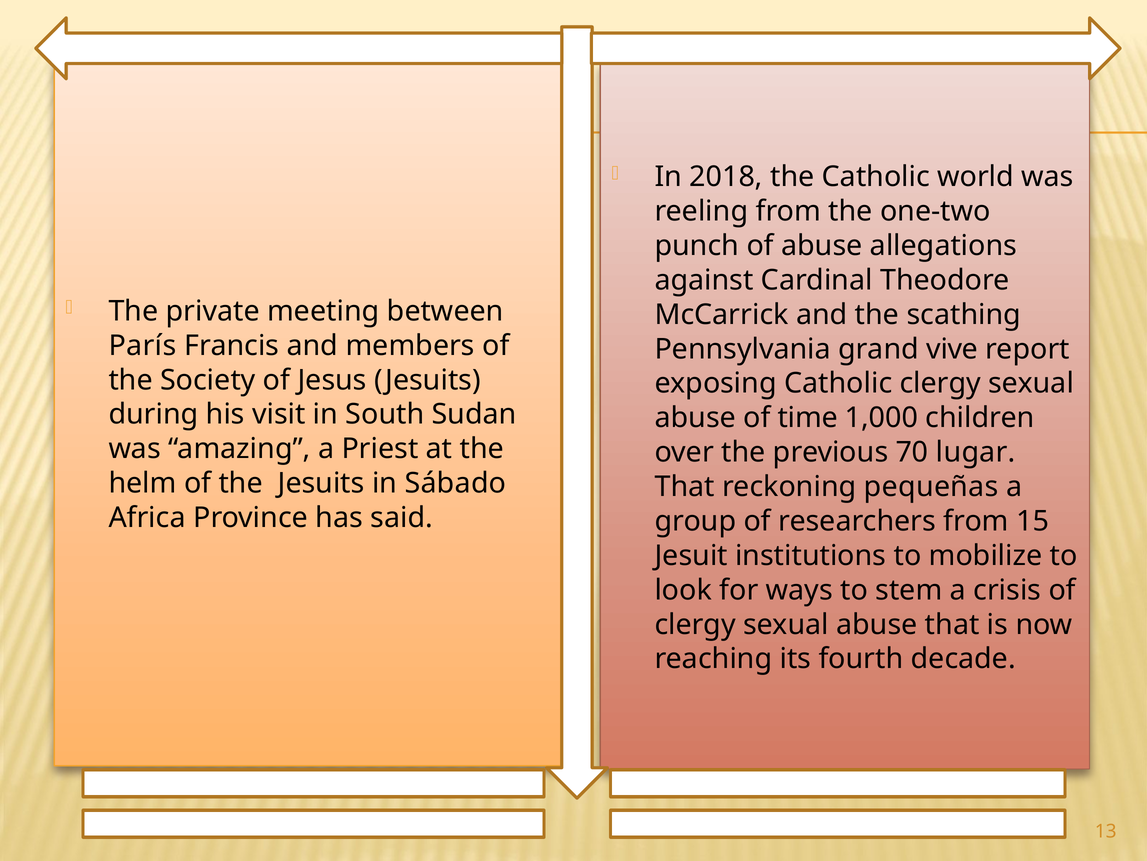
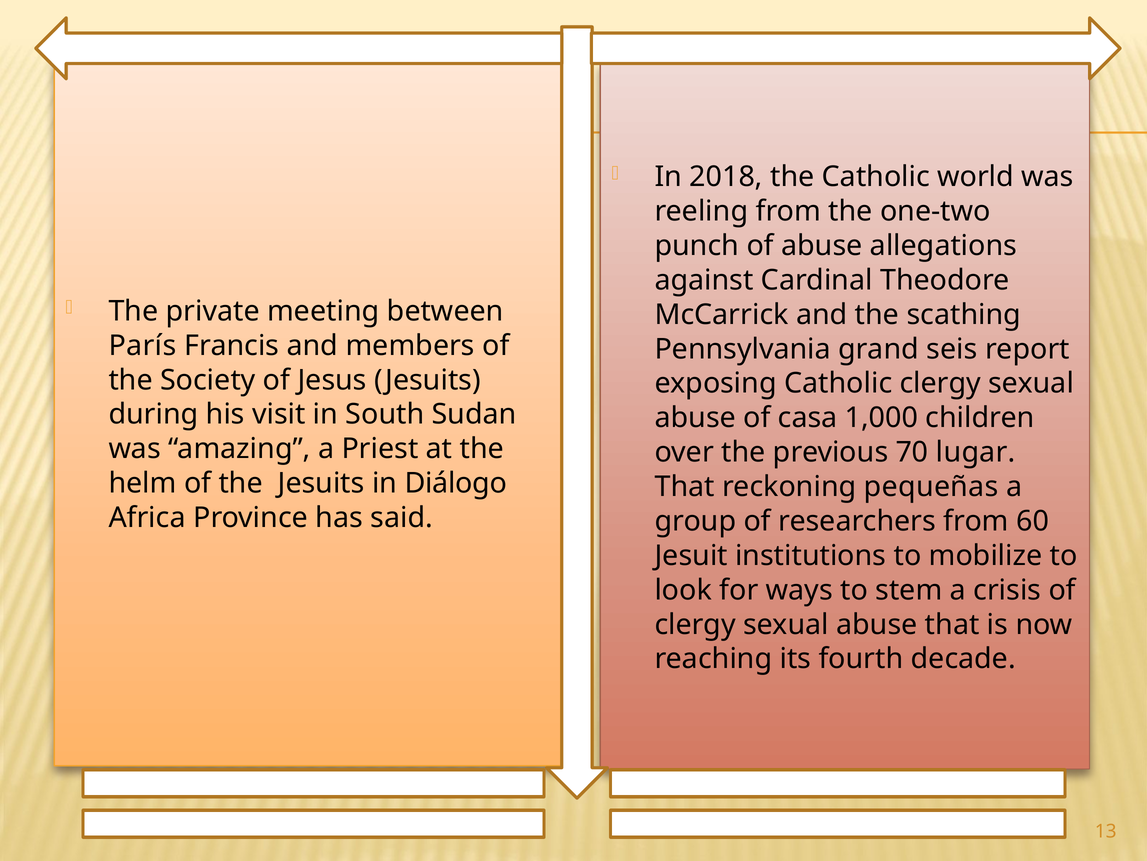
vive: vive -> seis (952, 349)
time: time -> casa (808, 418)
Sábado: Sábado -> Diálogo (456, 483)
15: 15 -> 60 (1033, 521)
